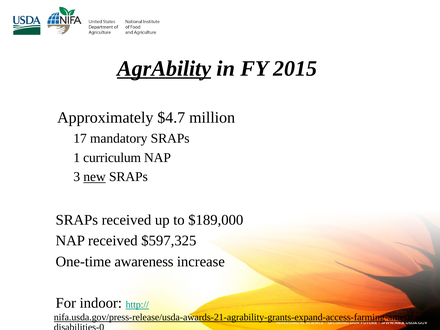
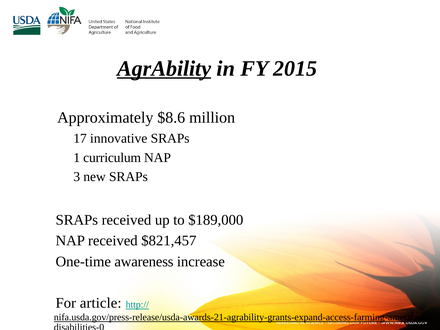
$4.7: $4.7 -> $8.6 (171, 118)
mandatory: mandatory -> innovative (119, 138)
new underline: present -> none (95, 177)
$597,325: $597,325 -> $821,457 (169, 241)
indoor: indoor -> article (101, 303)
